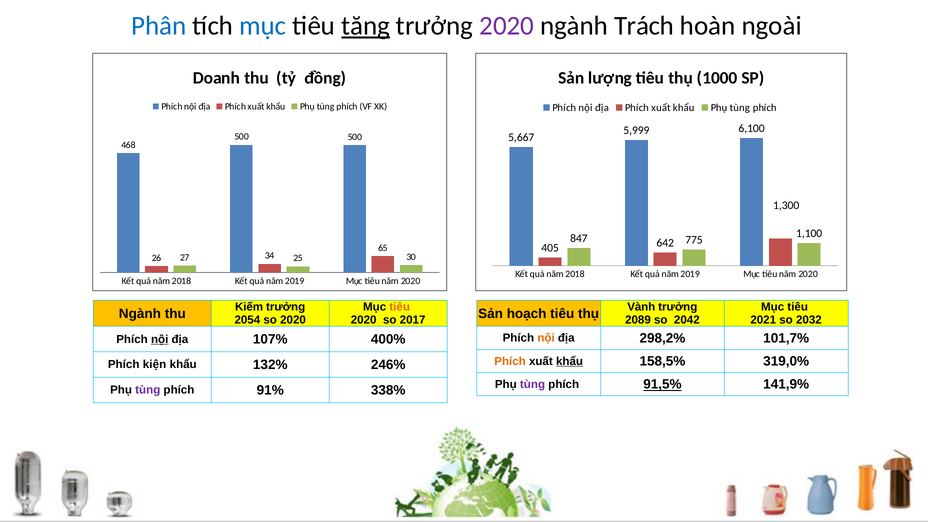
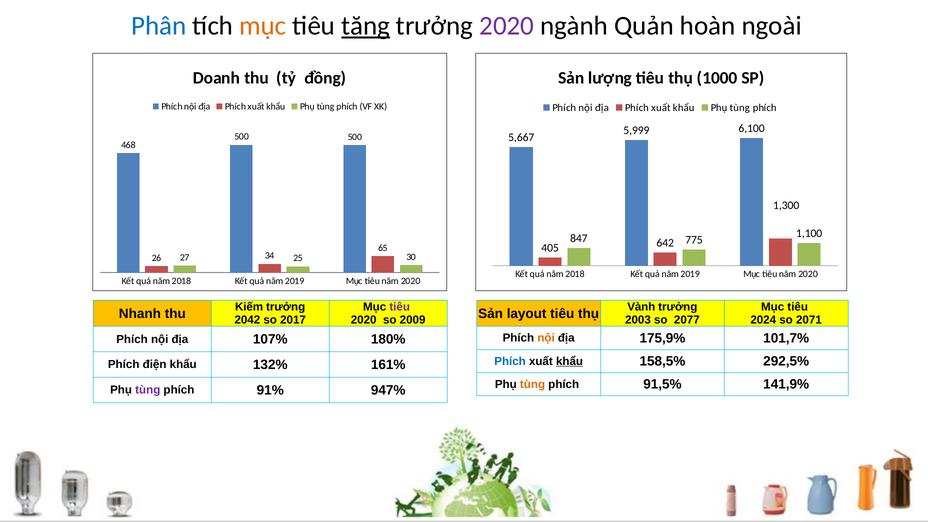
mục colour: blue -> orange (263, 26)
Trách: Trách -> Quản (644, 26)
tiêu colour: orange -> purple (400, 307)
Ngành: Ngành -> Nhanh (140, 314)
hoạch: hoạch -> layout (527, 314)
2054: 2054 -> 2042 (247, 320)
so 2020: 2020 -> 2017 (293, 320)
2017: 2017 -> 2009 (413, 320)
2089: 2089 -> 2003 (638, 320)
2042: 2042 -> 2077 (687, 320)
2021: 2021 -> 2024 (763, 320)
2032: 2032 -> 2071 (809, 320)
298,2%: 298,2% -> 175,9% (662, 338)
nội underline: present -> none (160, 339)
400%: 400% -> 180% (388, 339)
Phích colour: orange -> blue (510, 361)
319,0%: 319,0% -> 292,5% (786, 361)
kiện: kiện -> điện (155, 365)
246%: 246% -> 161% (388, 365)
tùng colour: purple -> orange (533, 385)
91,5% underline: present -> none (662, 385)
338%: 338% -> 947% (388, 390)
